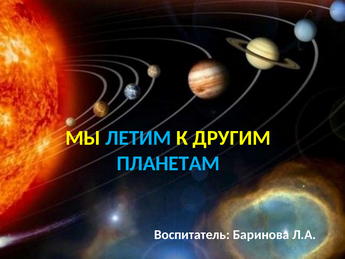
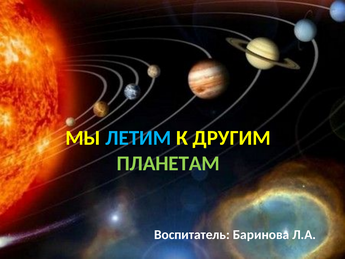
ПЛАНЕТАМ colour: light blue -> light green (168, 163)
